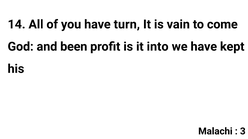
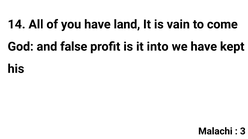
turn: turn -> land (127, 24)
been: been -> false (74, 47)
